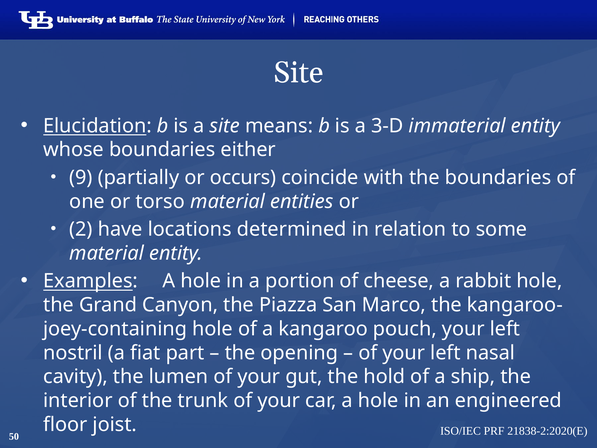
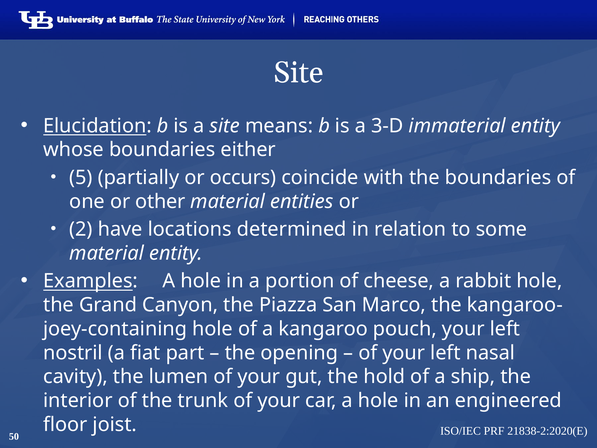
9: 9 -> 5 (81, 177)
torso: torso -> other (160, 201)
